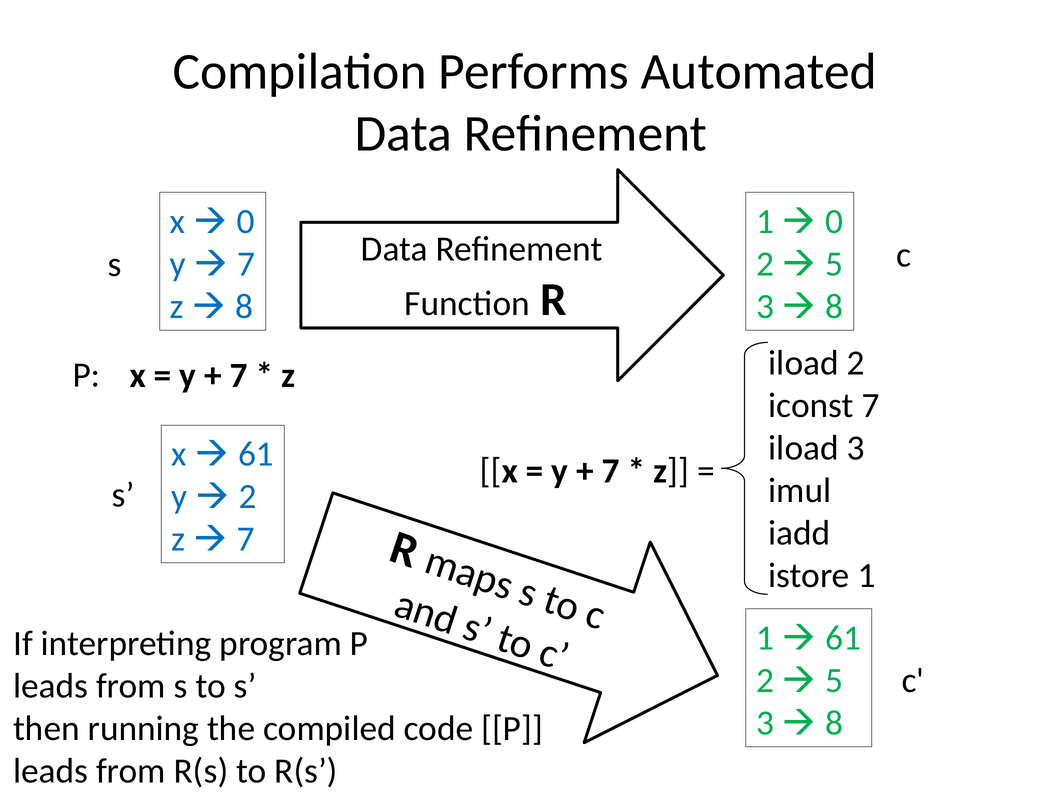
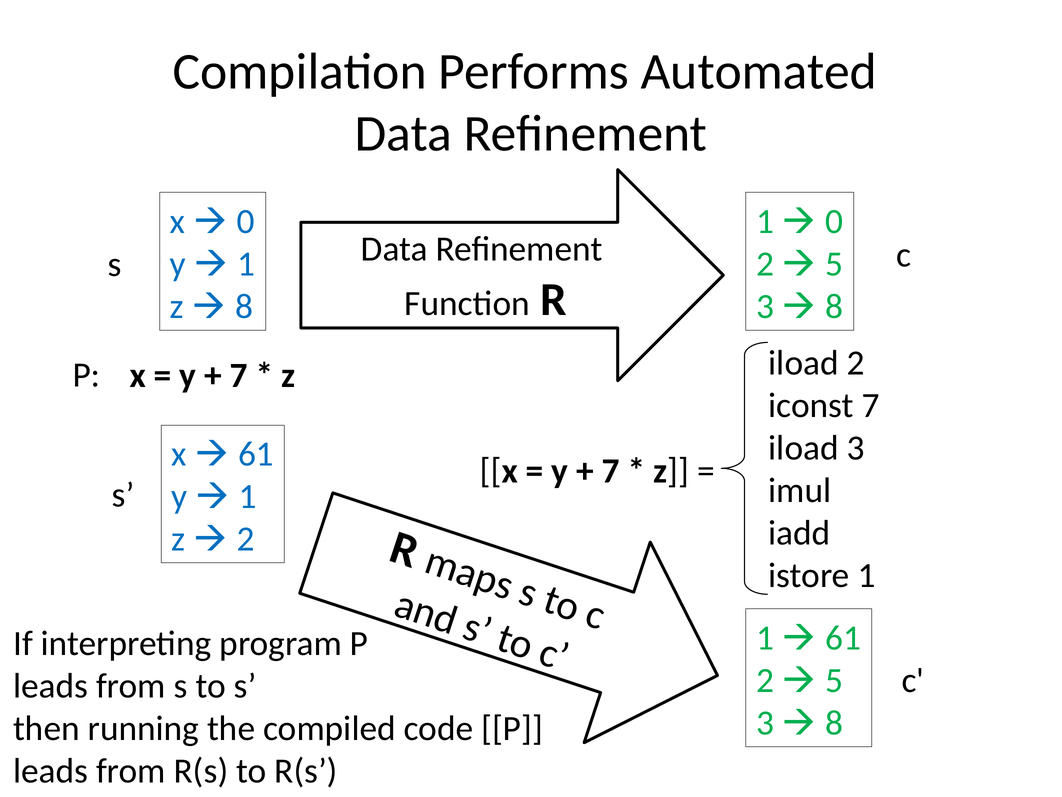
7: 7 -> 1 (246, 264)
2: 2 -> 1 (248, 496)
7: 7 -> 2 (246, 539)
